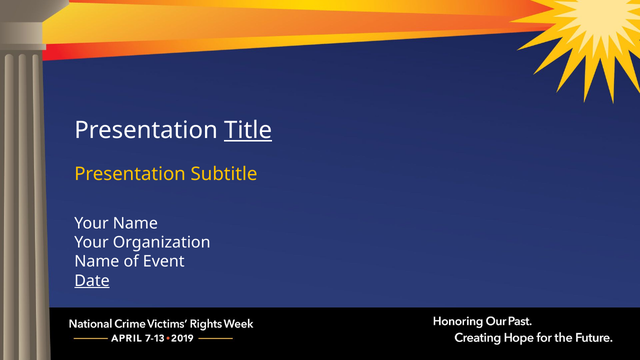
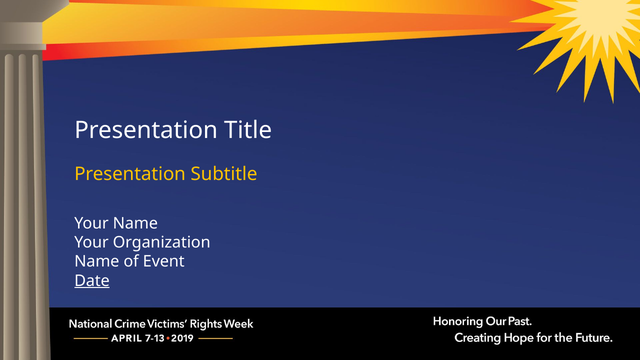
Title underline: present -> none (248, 130)
